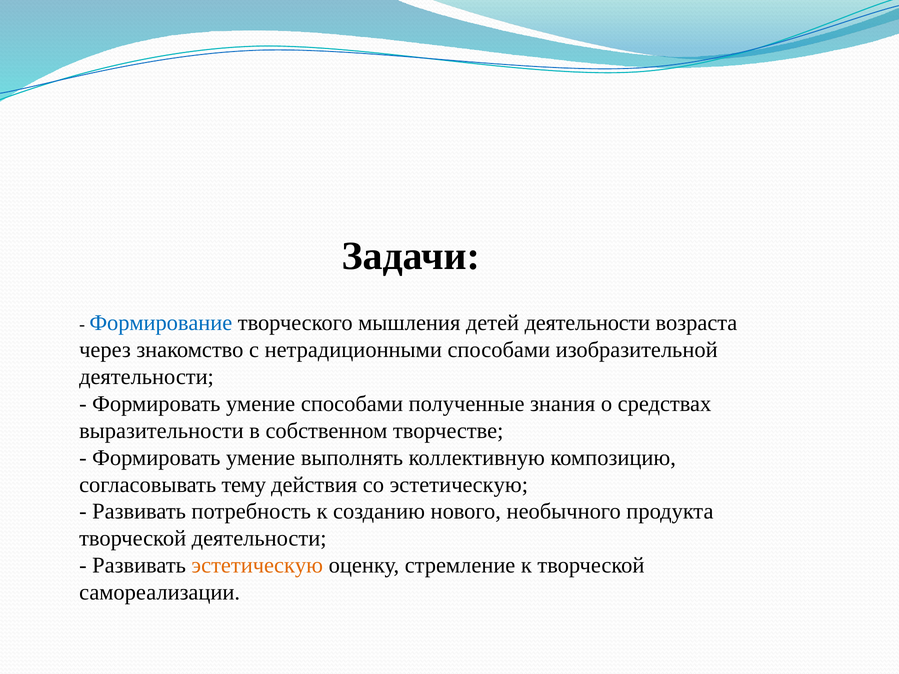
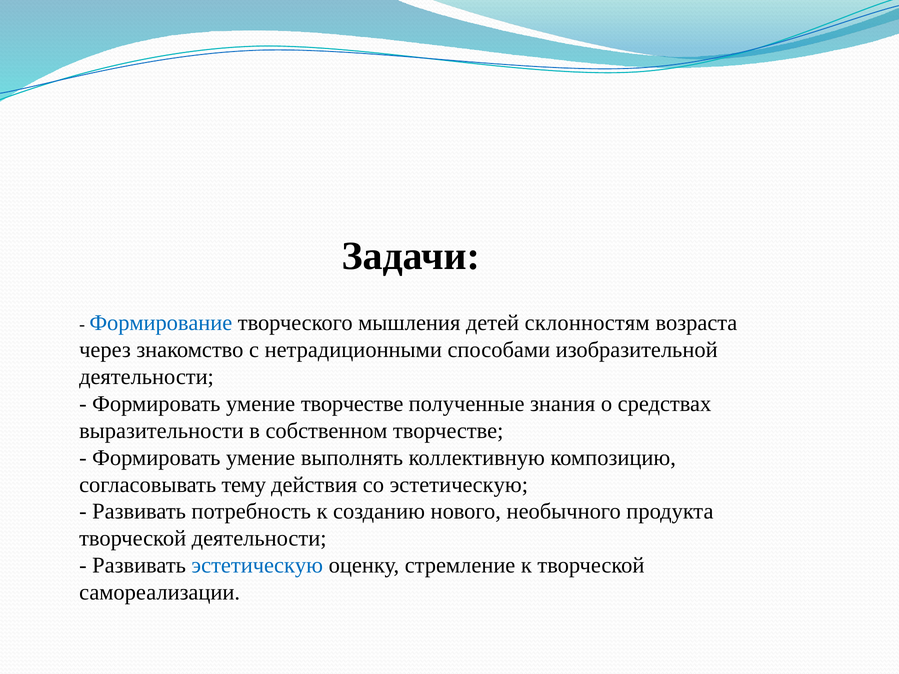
детей деятельности: деятельности -> склонностям (587, 323)
умение способами: способами -> творчестве (352, 404)
эстетическую colour: orange -> blue (257, 566)
